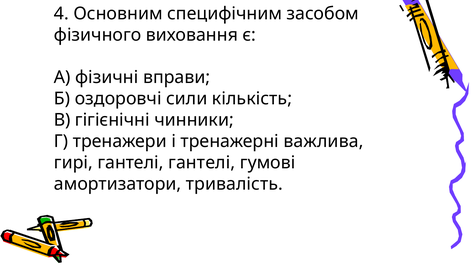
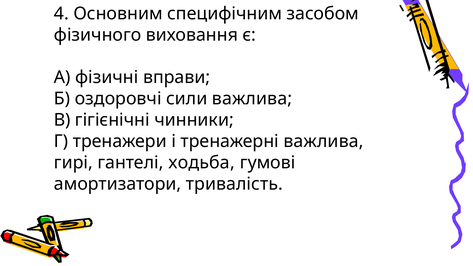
сили кількість: кількість -> важлива (252, 99)
гантелі гантелі: гантелі -> ходьба (202, 163)
